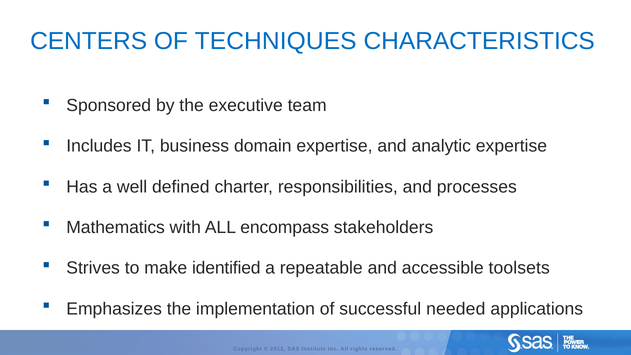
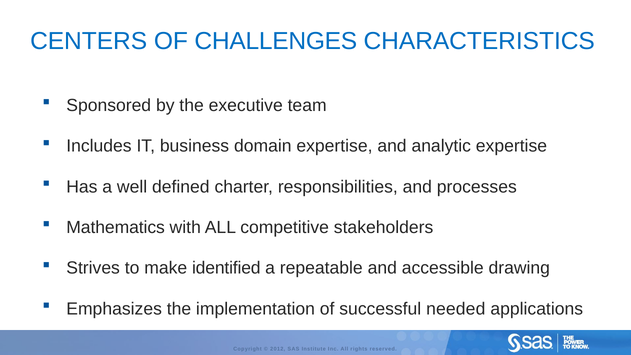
TECHNIQUES: TECHNIQUES -> CHALLENGES (276, 41)
encompass: encompass -> competitive (285, 227)
toolsets: toolsets -> drawing (519, 268)
